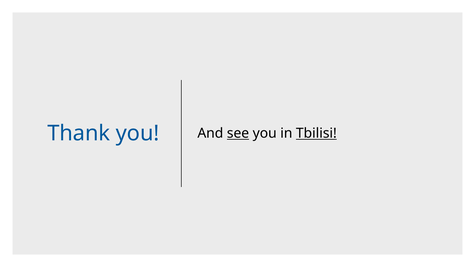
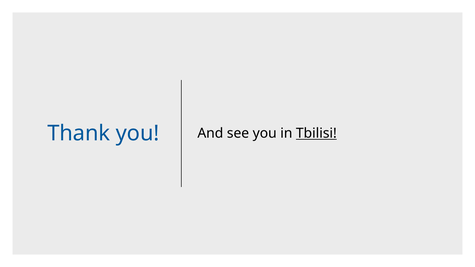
see underline: present -> none (238, 133)
